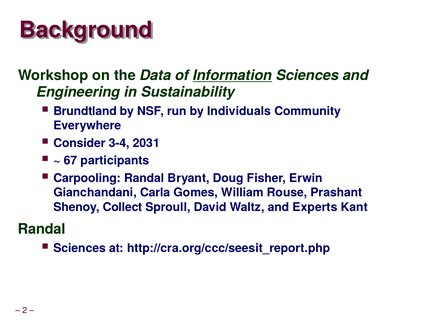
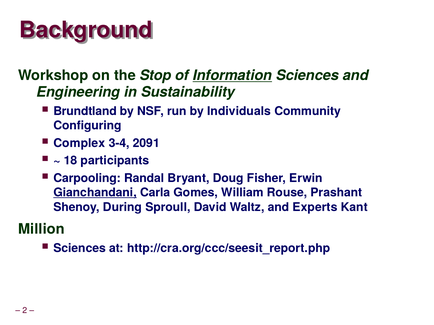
Data: Data -> Stop (156, 76)
Everywhere: Everywhere -> Configuring (87, 126)
Consider: Consider -> Complex (79, 143)
2031: 2031 -> 2091 (146, 143)
67: 67 -> 18 (71, 161)
Gianchandani underline: none -> present (95, 193)
Collect: Collect -> During (122, 207)
Randal: Randal -> Million (41, 229)
